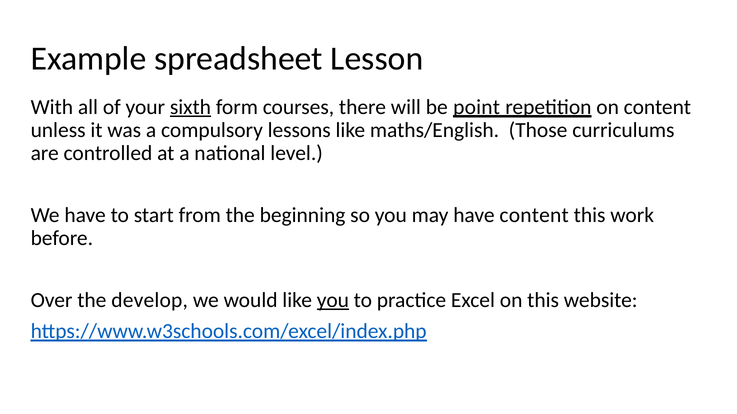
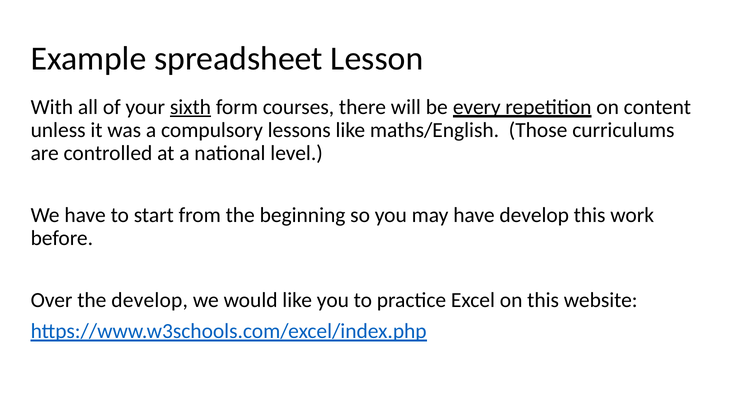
point: point -> every (477, 107)
have content: content -> develop (534, 215)
you underline: present -> none (333, 300)
